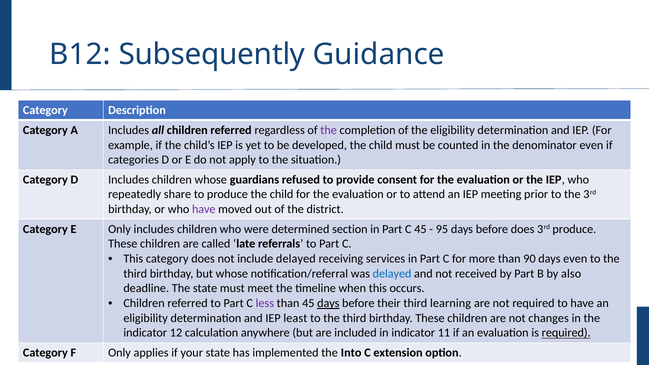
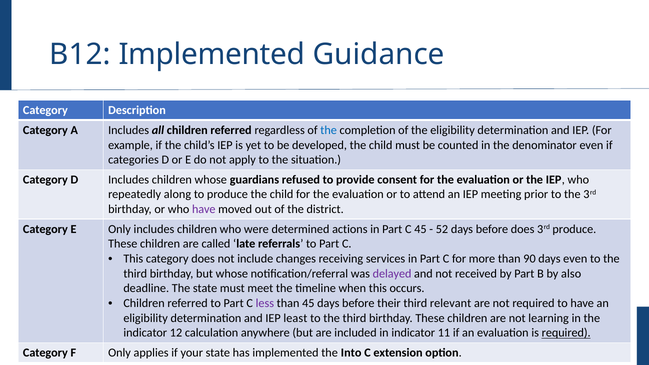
B12 Subsequently: Subsequently -> Implemented (212, 55)
the colour: purple -> blue (329, 130)
share: share -> along (178, 194)
section: section -> actions (350, 229)
95: 95 -> 52 (442, 229)
include delayed: delayed -> changes (296, 259)
delayed colour: blue -> purple (392, 274)
days underline: present -> none (328, 303)
learning: learning -> relevant (451, 303)
changes: changes -> learning (549, 318)
